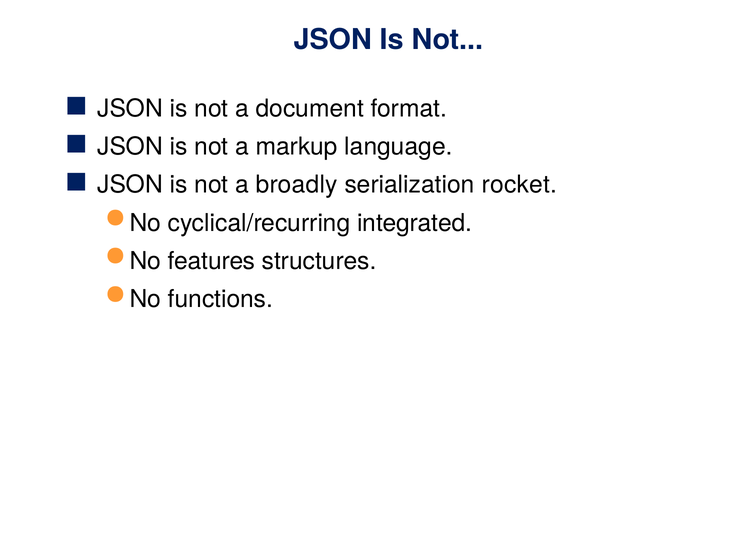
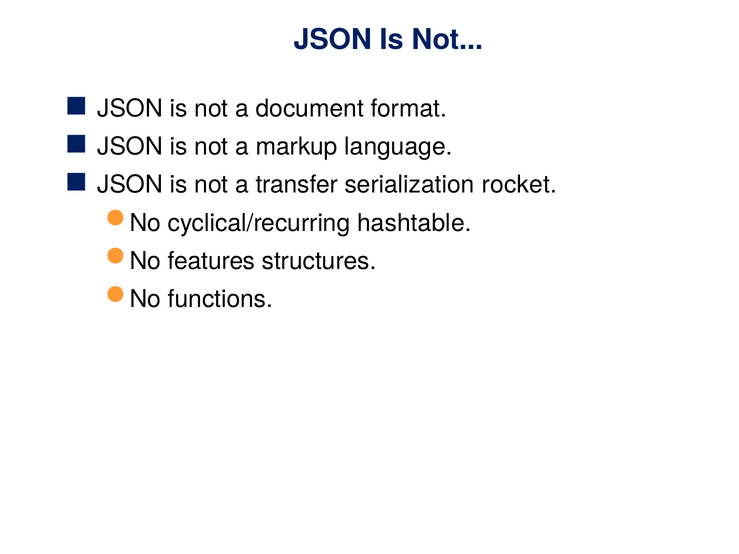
broadly: broadly -> transfer (297, 185)
integrated: integrated -> hashtable (414, 223)
